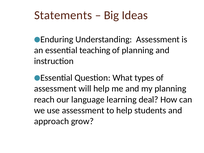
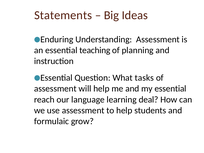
types: types -> tasks (144, 78)
my planning: planning -> essential (170, 89)
approach: approach -> formulaic (52, 121)
